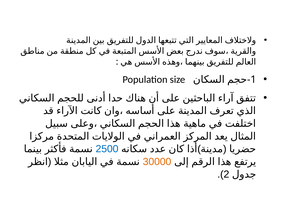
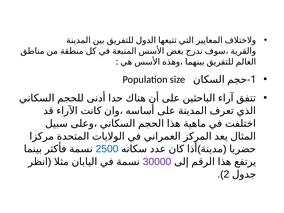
30000 colour: orange -> purple (157, 162)
